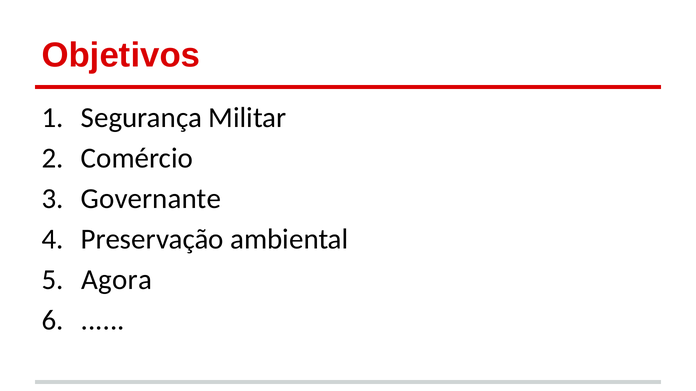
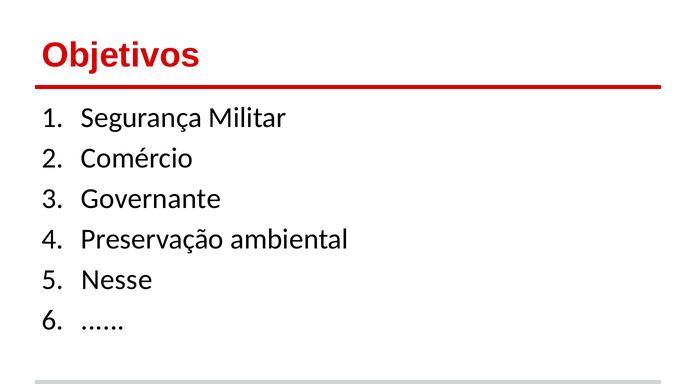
Agora: Agora -> Nesse (117, 280)
